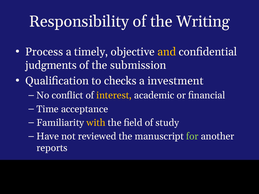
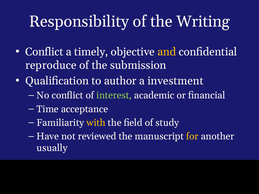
Process: Process -> Conflict (44, 52)
judgments: judgments -> reproduce (51, 65)
checks: checks -> author (120, 81)
interest colour: yellow -> light green (114, 95)
for colour: light green -> yellow (192, 137)
reports: reports -> usually (52, 148)
